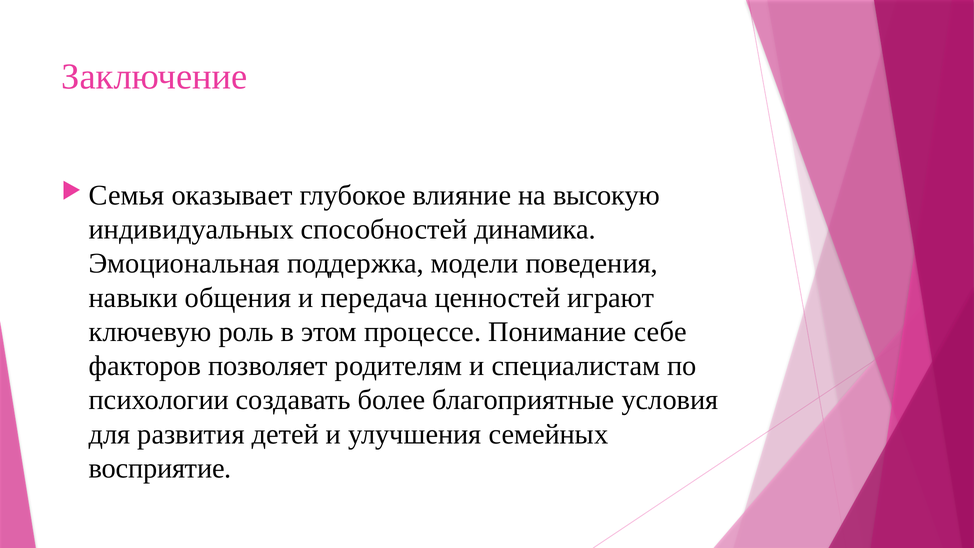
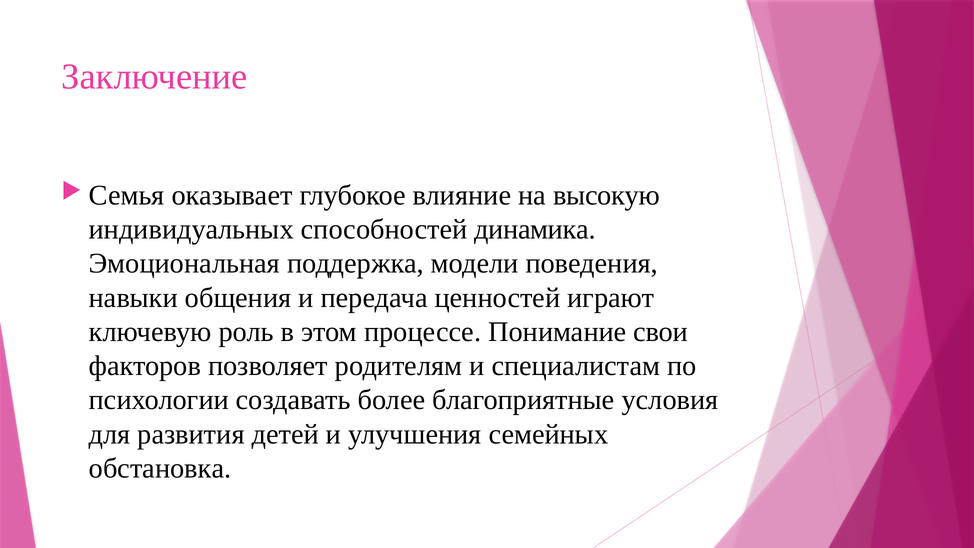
себе: себе -> свои (661, 332)
восприятие: восприятие -> обстановка (160, 468)
